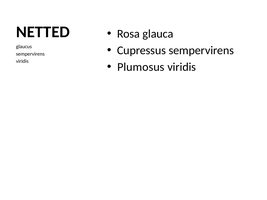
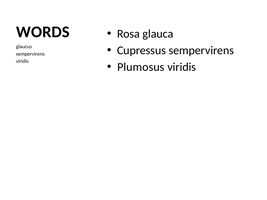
NETTED: NETTED -> WORDS (43, 32)
